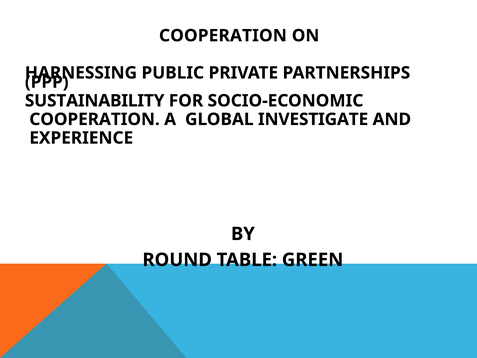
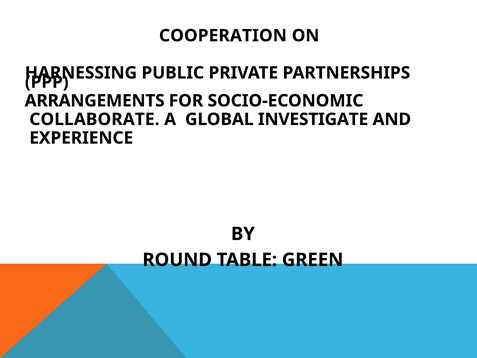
SUSTAINABILITY: SUSTAINABILITY -> ARRANGEMENTS (95, 101)
COOPERATION: COOPERATION -> COLLABORATE (94, 119)
